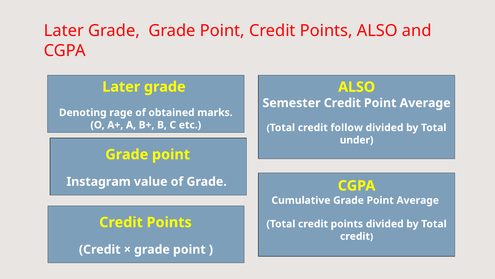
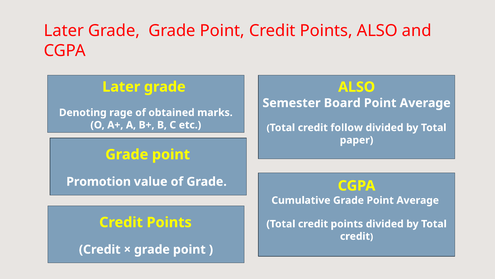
Semester Credit: Credit -> Board (342, 103)
under: under -> paper (357, 140)
Instagram: Instagram -> Promotion (99, 181)
